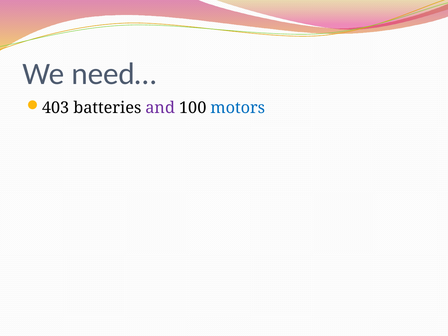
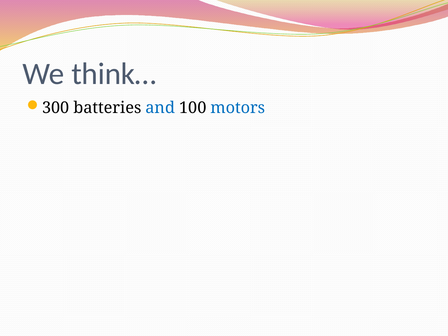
need…: need… -> think… (114, 74)
403: 403 -> 300 (56, 108)
and colour: purple -> blue (160, 108)
